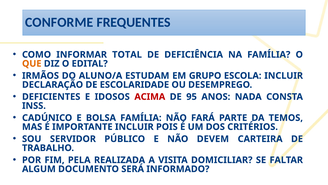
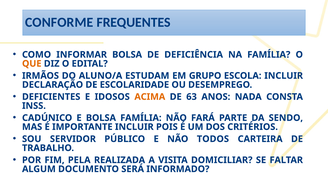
INFORMAR TOTAL: TOTAL -> BOLSA (127, 54)
ACIMA colour: red -> orange (150, 97)
95: 95 -> 63 (192, 97)
TEMOS: TEMOS -> SENDO (286, 118)
DEVEM: DEVEM -> TODOS (213, 139)
